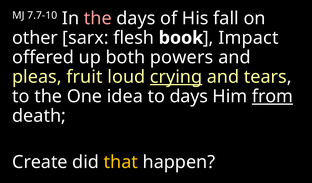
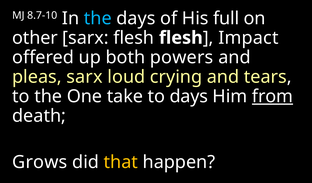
7.7-10: 7.7-10 -> 8.7-10 (42, 15)
the colour: pink -> light blue (98, 18)
fall: fall -> full (226, 18)
flesh book: book -> flesh (181, 38)
pleas fruit: fruit -> sarx (84, 77)
crying underline: present -> none (176, 77)
idea: idea -> take (125, 96)
Create: Create -> Grows (40, 162)
